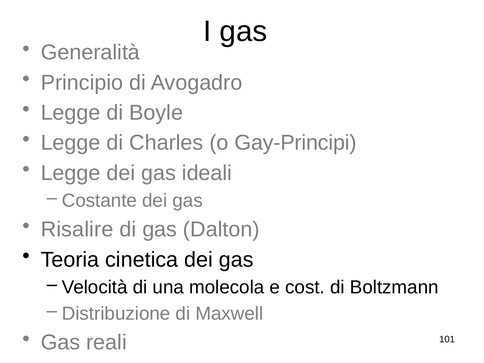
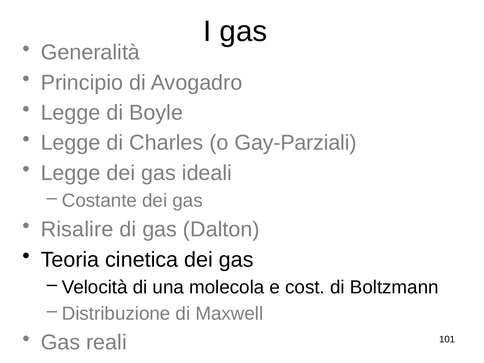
Gay-Principi: Gay-Principi -> Gay-Parziali (296, 143)
